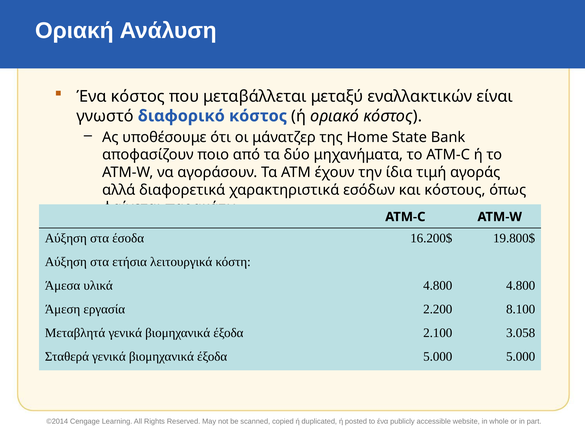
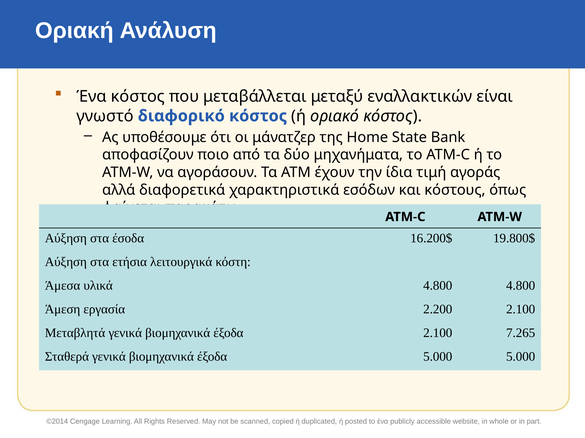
2.200 8.100: 8.100 -> 2.100 (521, 310)
3.058: 3.058 -> 7.265 (521, 334)
